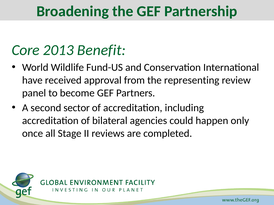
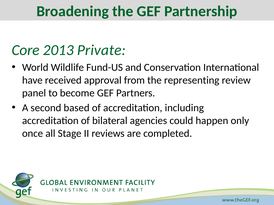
Benefit: Benefit -> Private (101, 50)
sector: sector -> based (77, 108)
